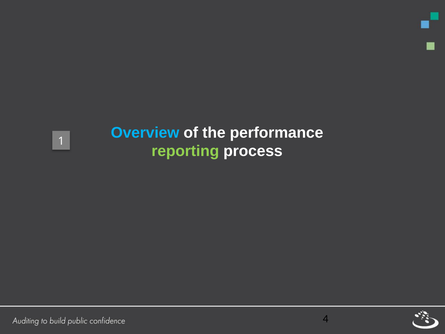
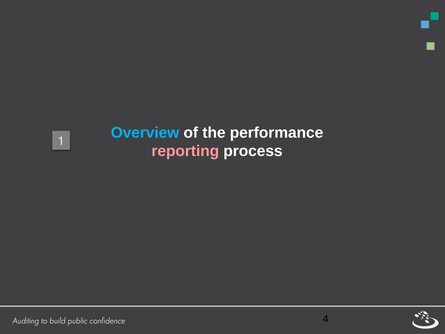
reporting colour: light green -> pink (185, 151)
